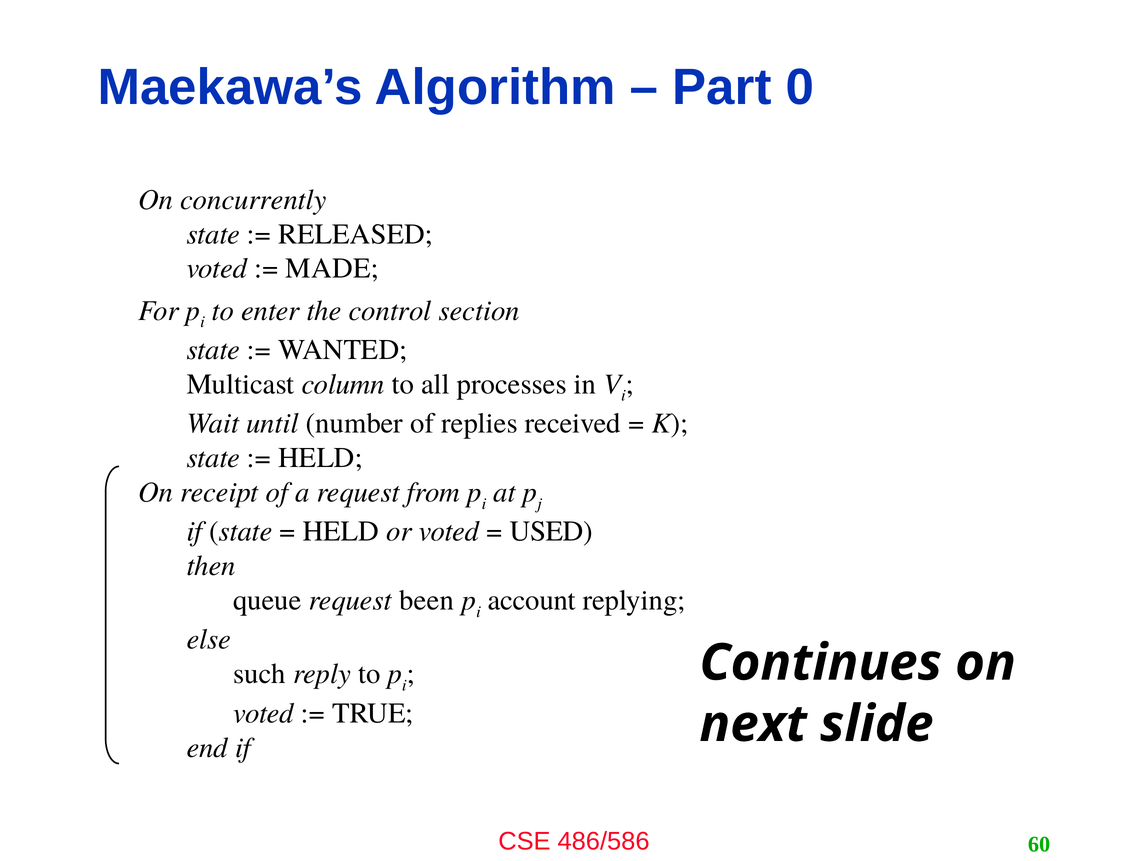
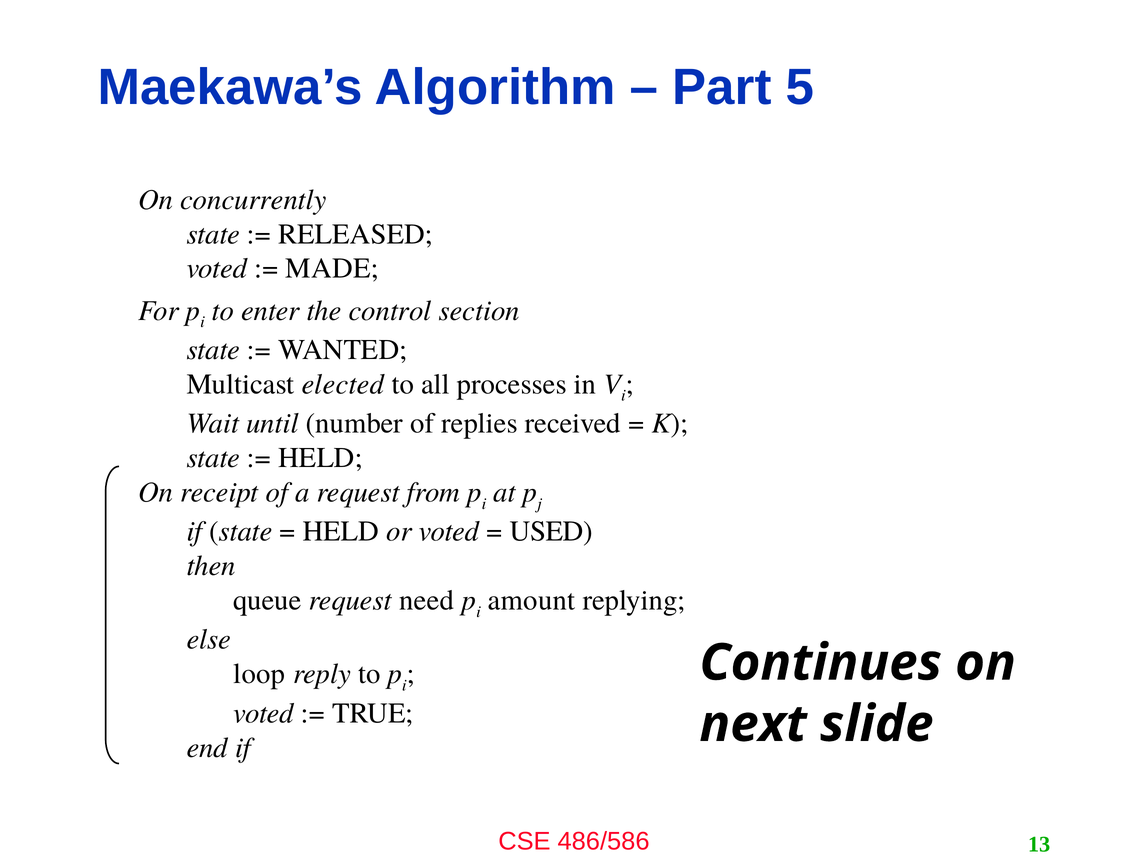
0: 0 -> 5 (800, 87)
column: column -> elected (343, 384)
been: been -> need (427, 600)
account: account -> amount (532, 600)
such: such -> loop (259, 674)
60: 60 -> 13 (1039, 844)
